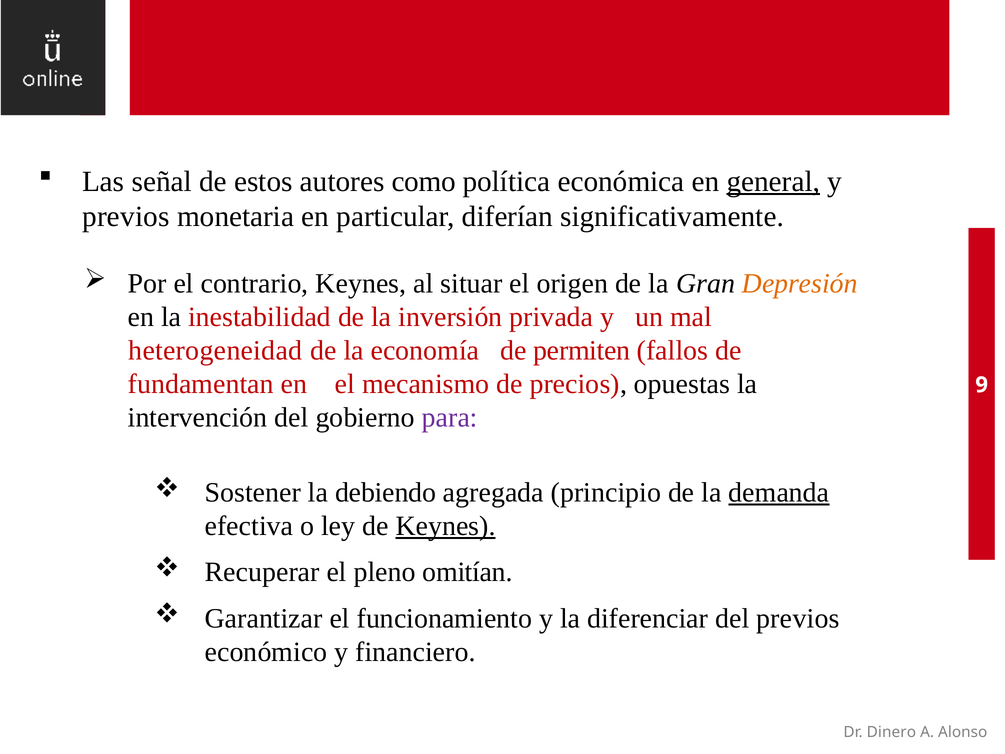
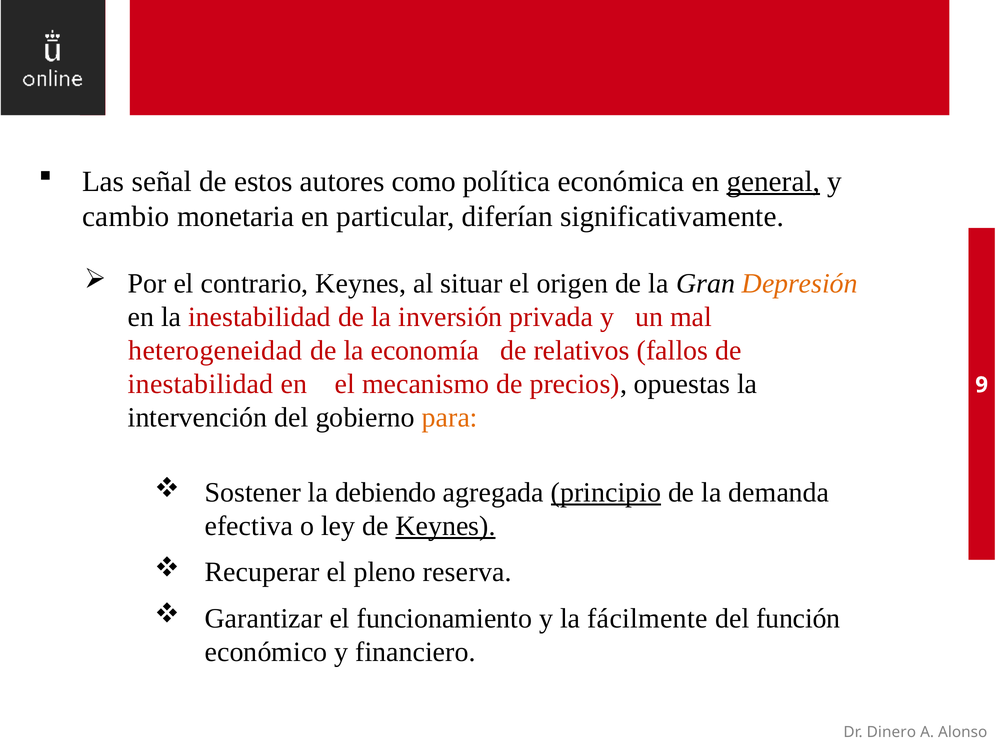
previos: previos -> cambio (126, 216)
permiten: permiten -> relativos (582, 350)
fundamentan: fundamentan -> inestabilidad (201, 384)
para colour: purple -> orange (450, 417)
principio underline: none -> present (606, 492)
demanda underline: present -> none (779, 492)
omitían: omitían -> reserva (467, 572)
diferenciar: diferenciar -> fácilmente (648, 618)
del previos: previos -> función (798, 618)
